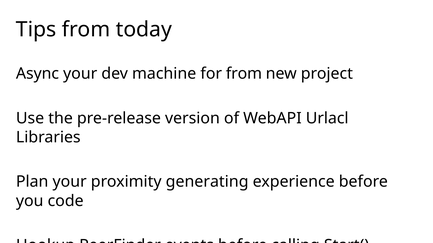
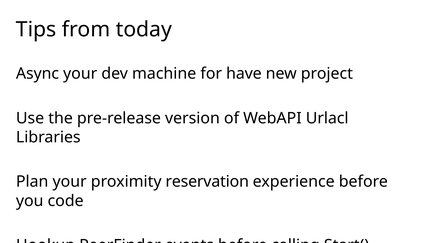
for from: from -> have (244, 74)
generating: generating -> reservation (207, 182)
